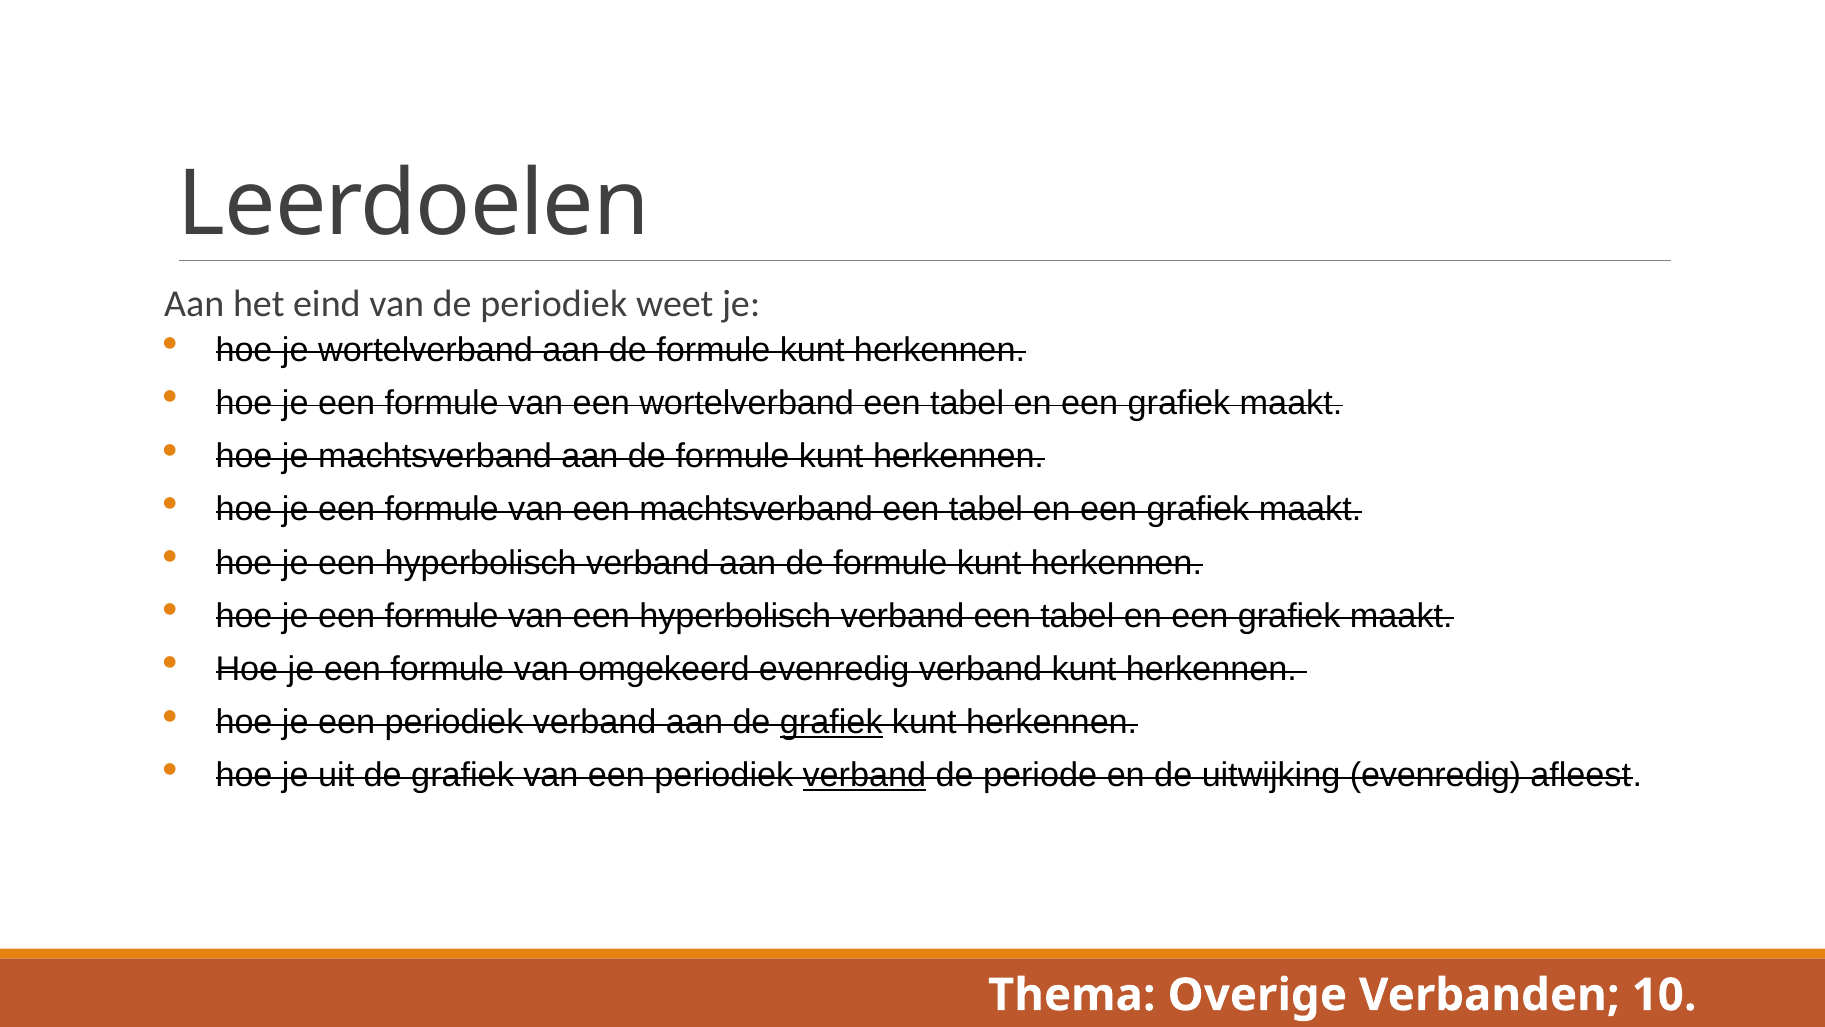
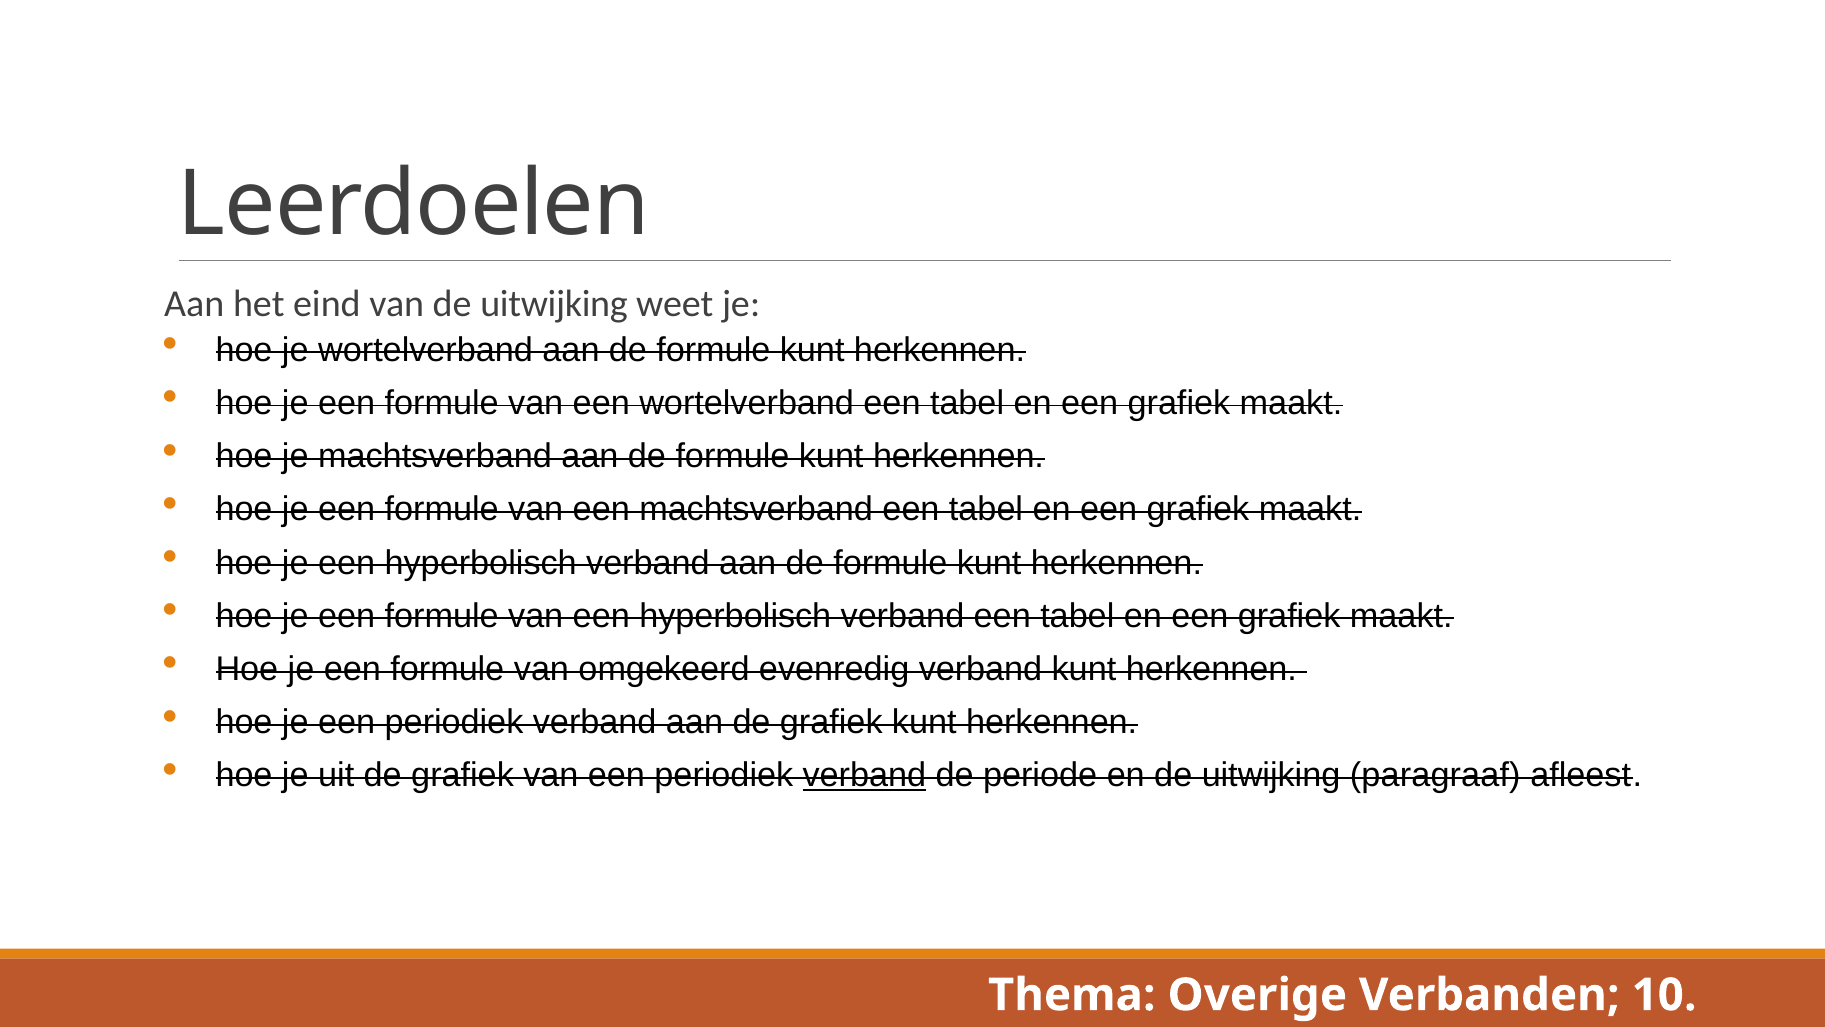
van de periodiek: periodiek -> uitwijking (554, 303)
grafiek underline: present -> none (831, 722)
uitwijking evenredig: evenredig -> paragraaf (1435, 775)
